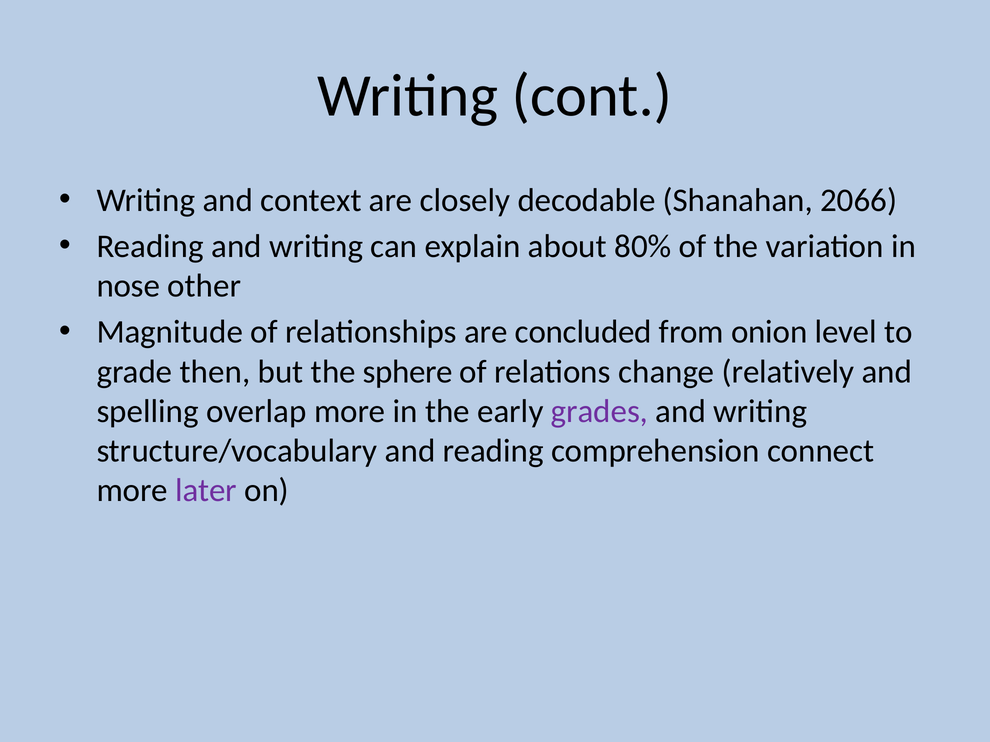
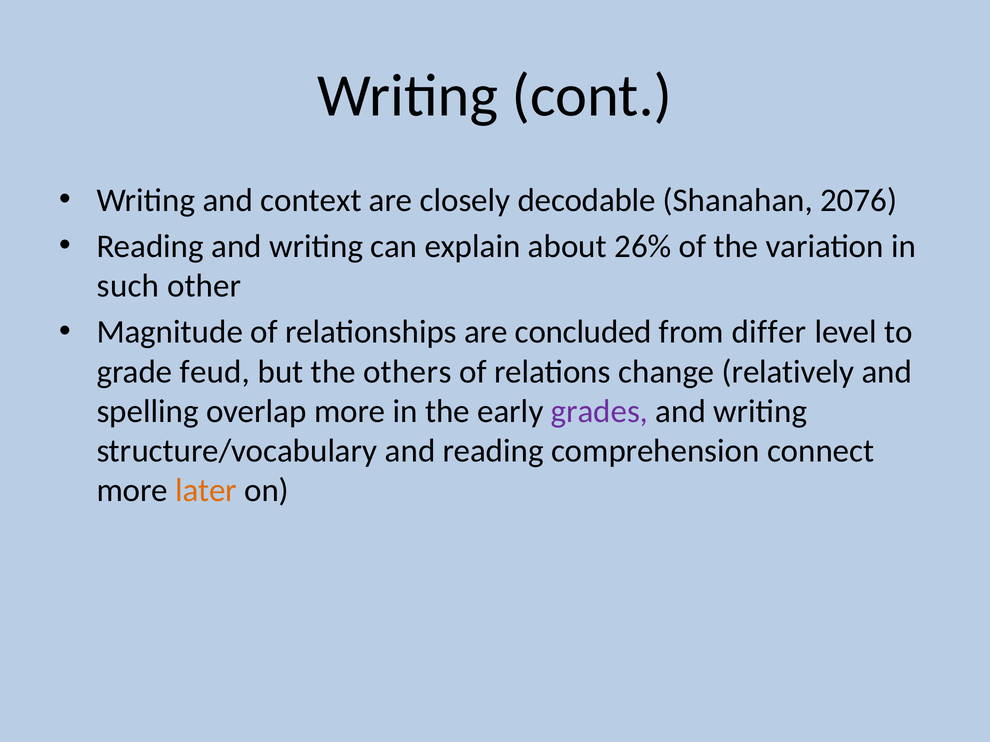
2066: 2066 -> 2076 (859, 200)
80%: 80% -> 26% (643, 247)
nose: nose -> such (128, 286)
onion: onion -> differ (769, 332)
then: then -> feud (215, 372)
sphere: sphere -> others (407, 372)
later colour: purple -> orange (206, 491)
